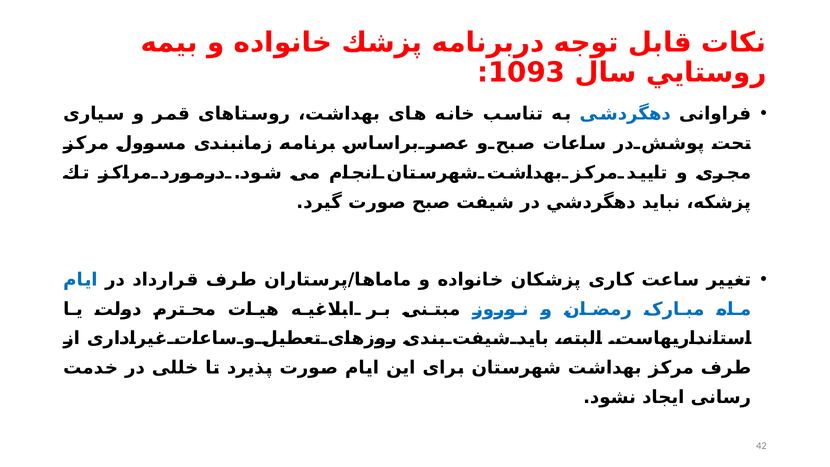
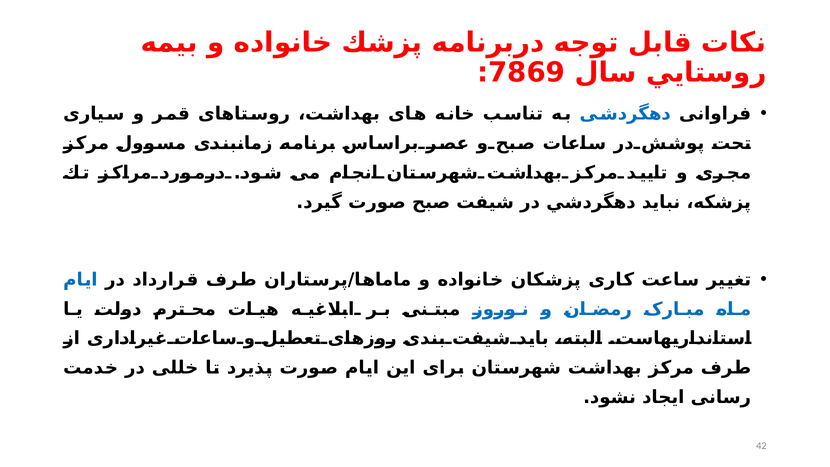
1093: 1093 -> 7869 (527, 73)
